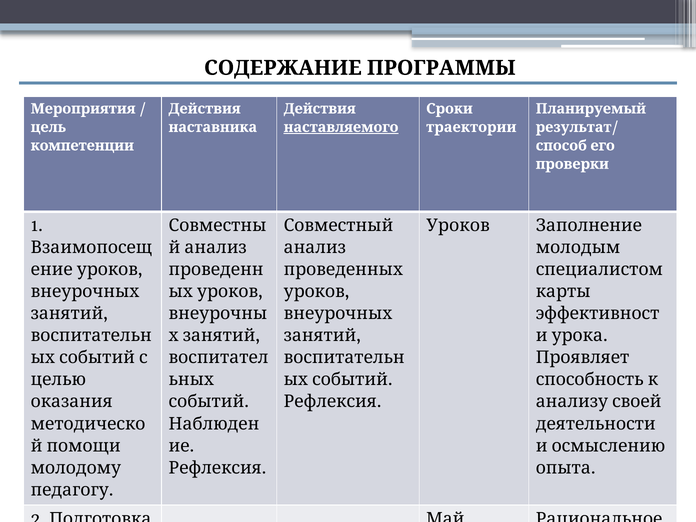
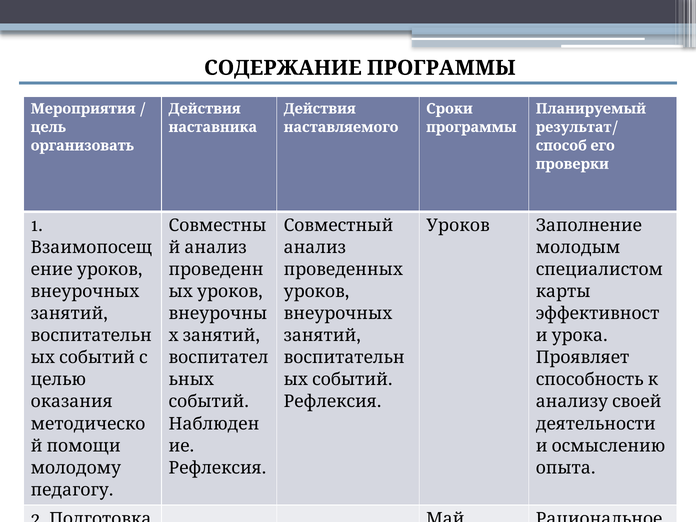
наставляемого underline: present -> none (341, 127)
траектории: траектории -> программы (471, 127)
компетенции: компетенции -> организовать (82, 146)
